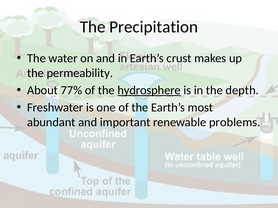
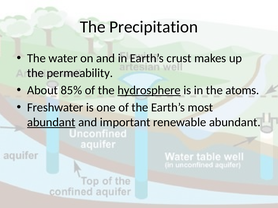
77%: 77% -> 85% (71, 90)
depth: depth -> atoms (242, 90)
abundant underline: none -> present (51, 123)
renewable problems: problems -> abundant (235, 123)
